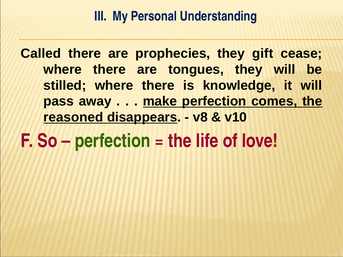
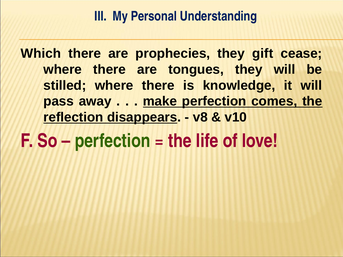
Called: Called -> Which (41, 54)
reasoned: reasoned -> reflection (73, 117)
